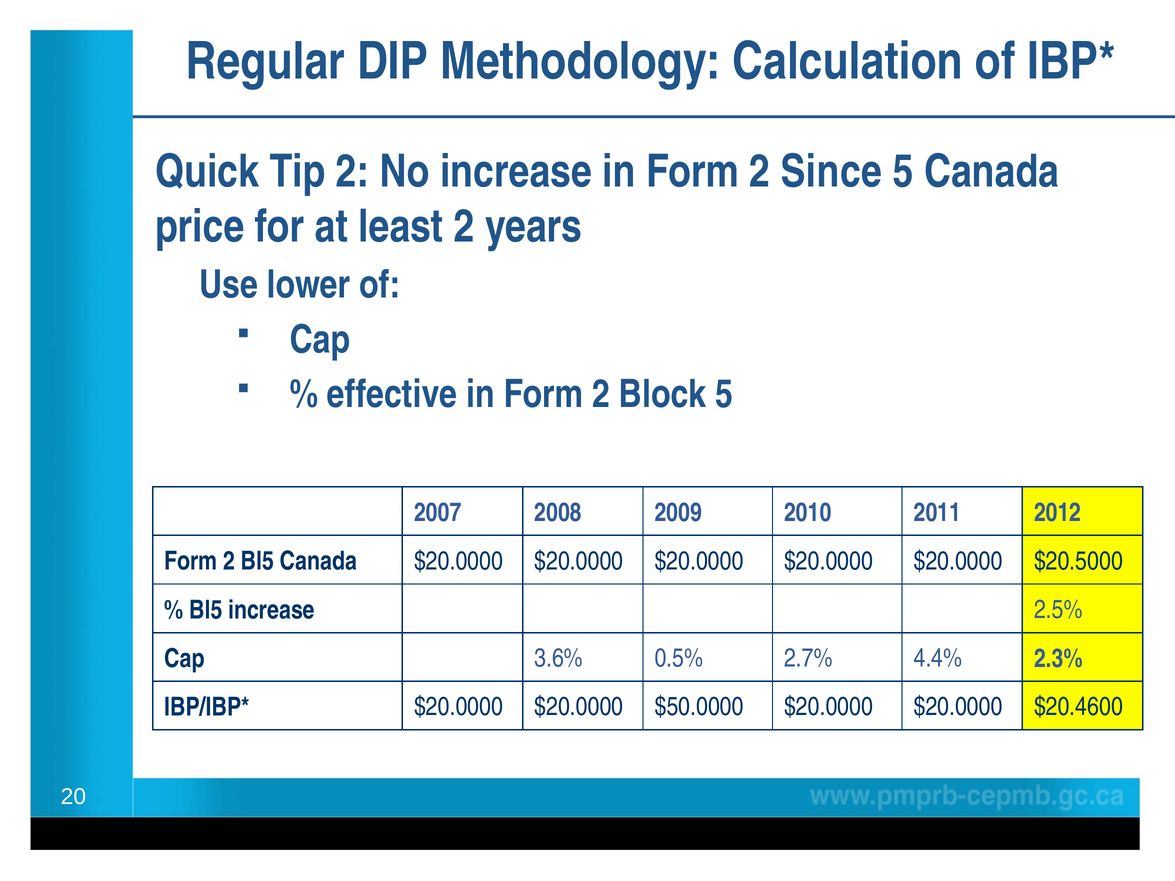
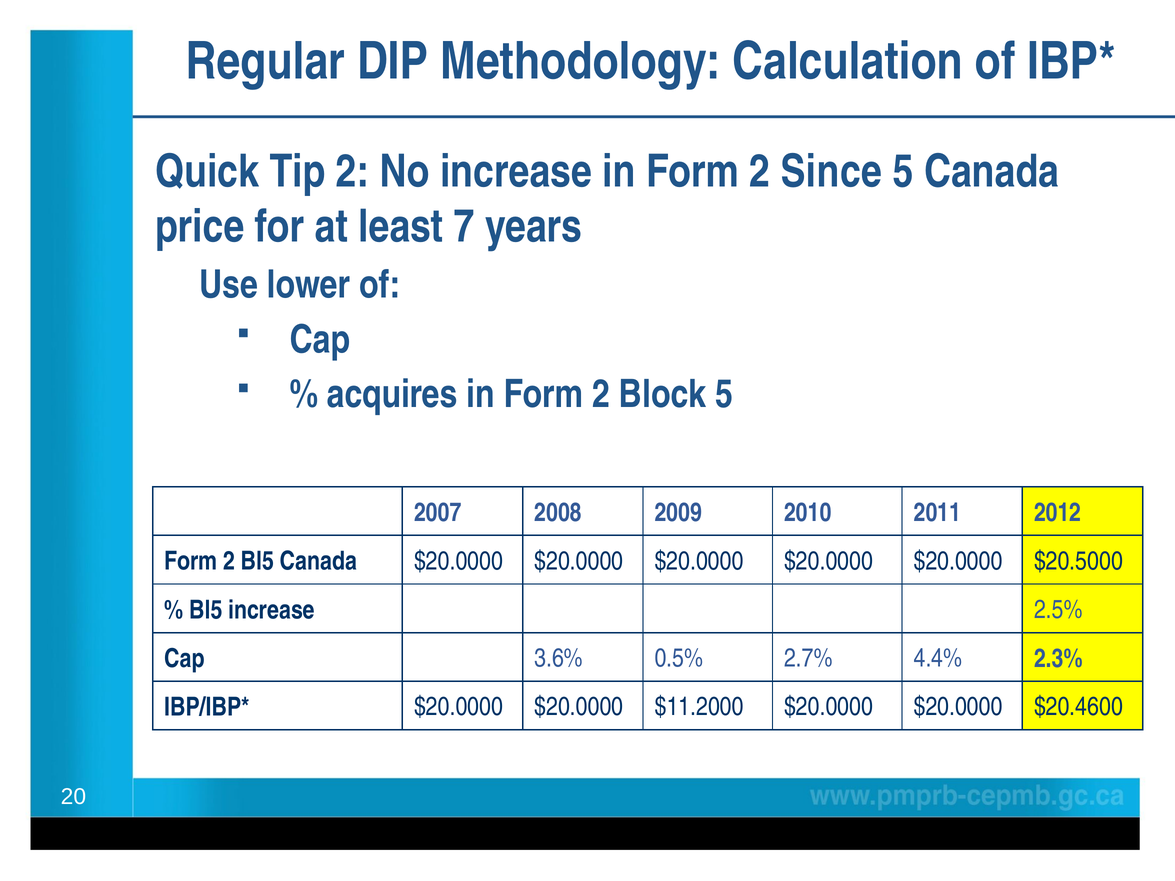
least 2: 2 -> 7 (464, 227)
effective: effective -> acquires (392, 395)
$50.0000: $50.0000 -> $11.2000 (699, 707)
